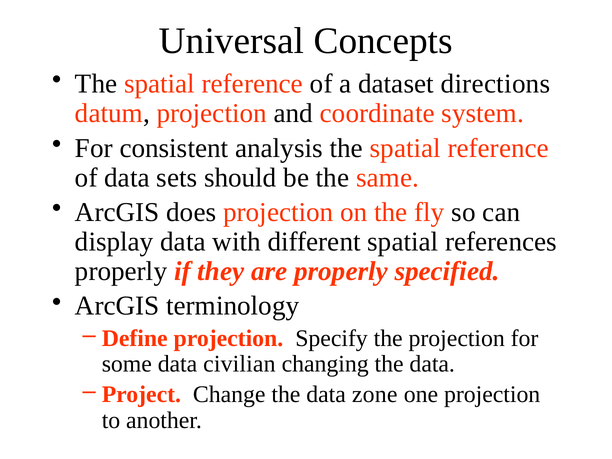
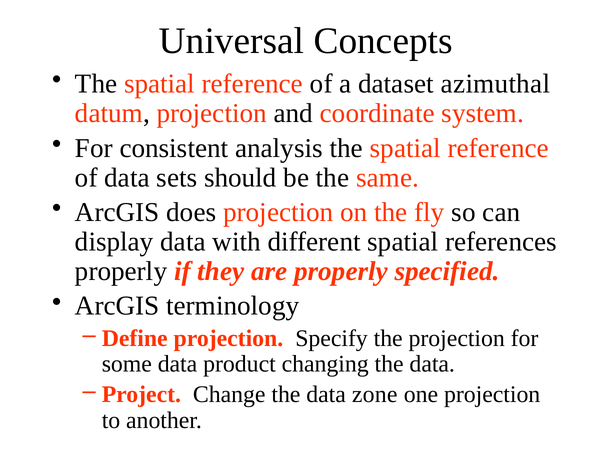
directions: directions -> azimuthal (496, 84)
civilian: civilian -> product (239, 364)
